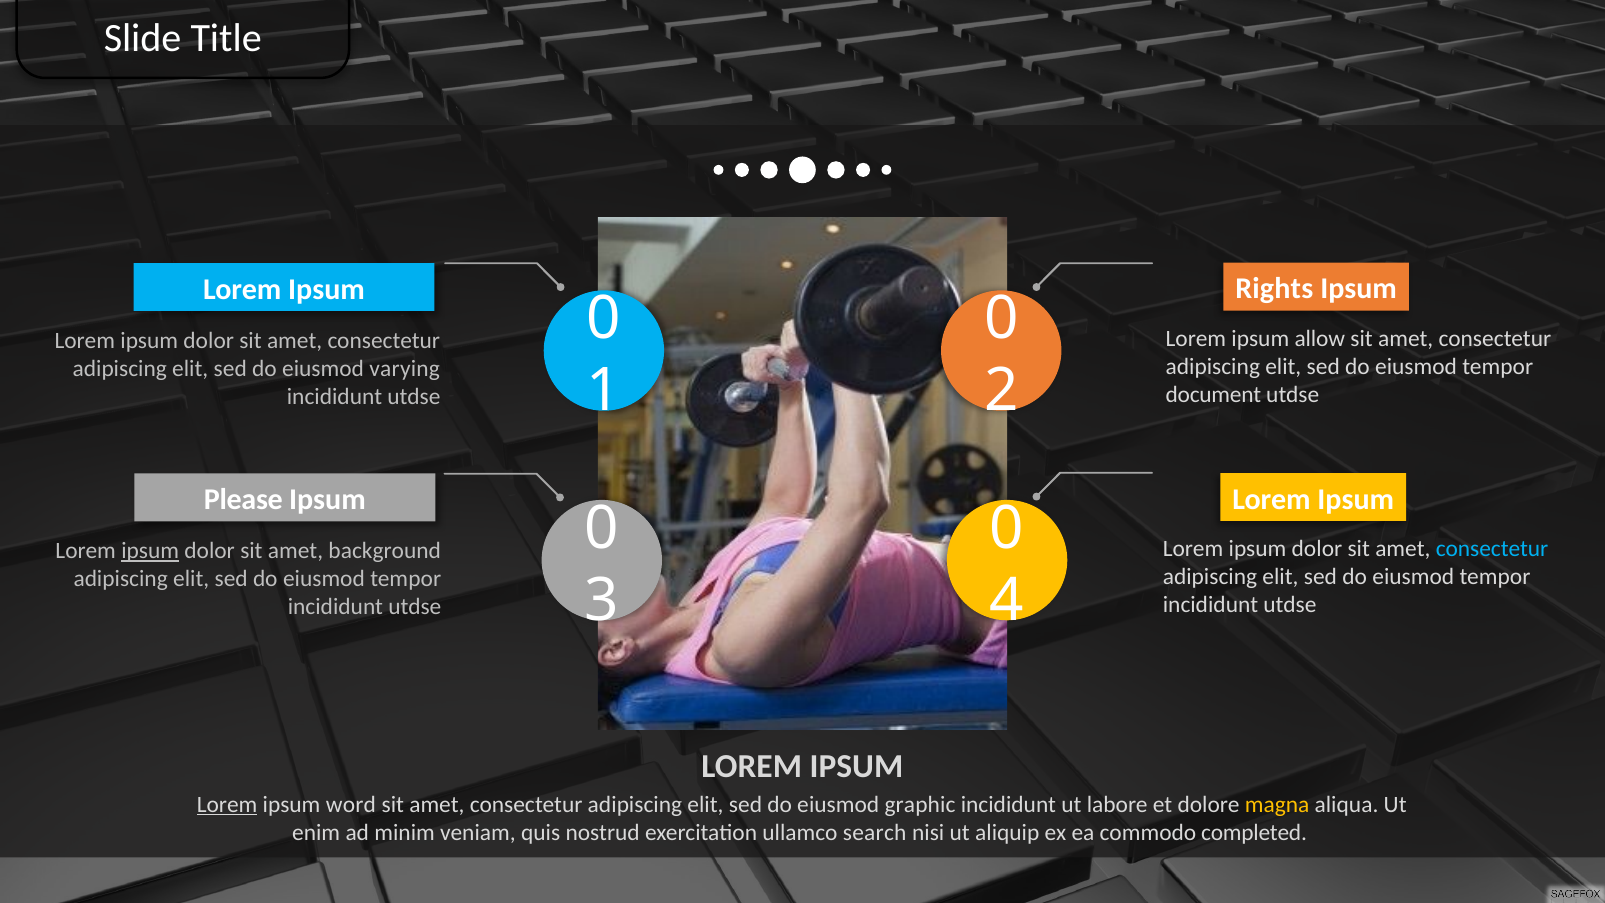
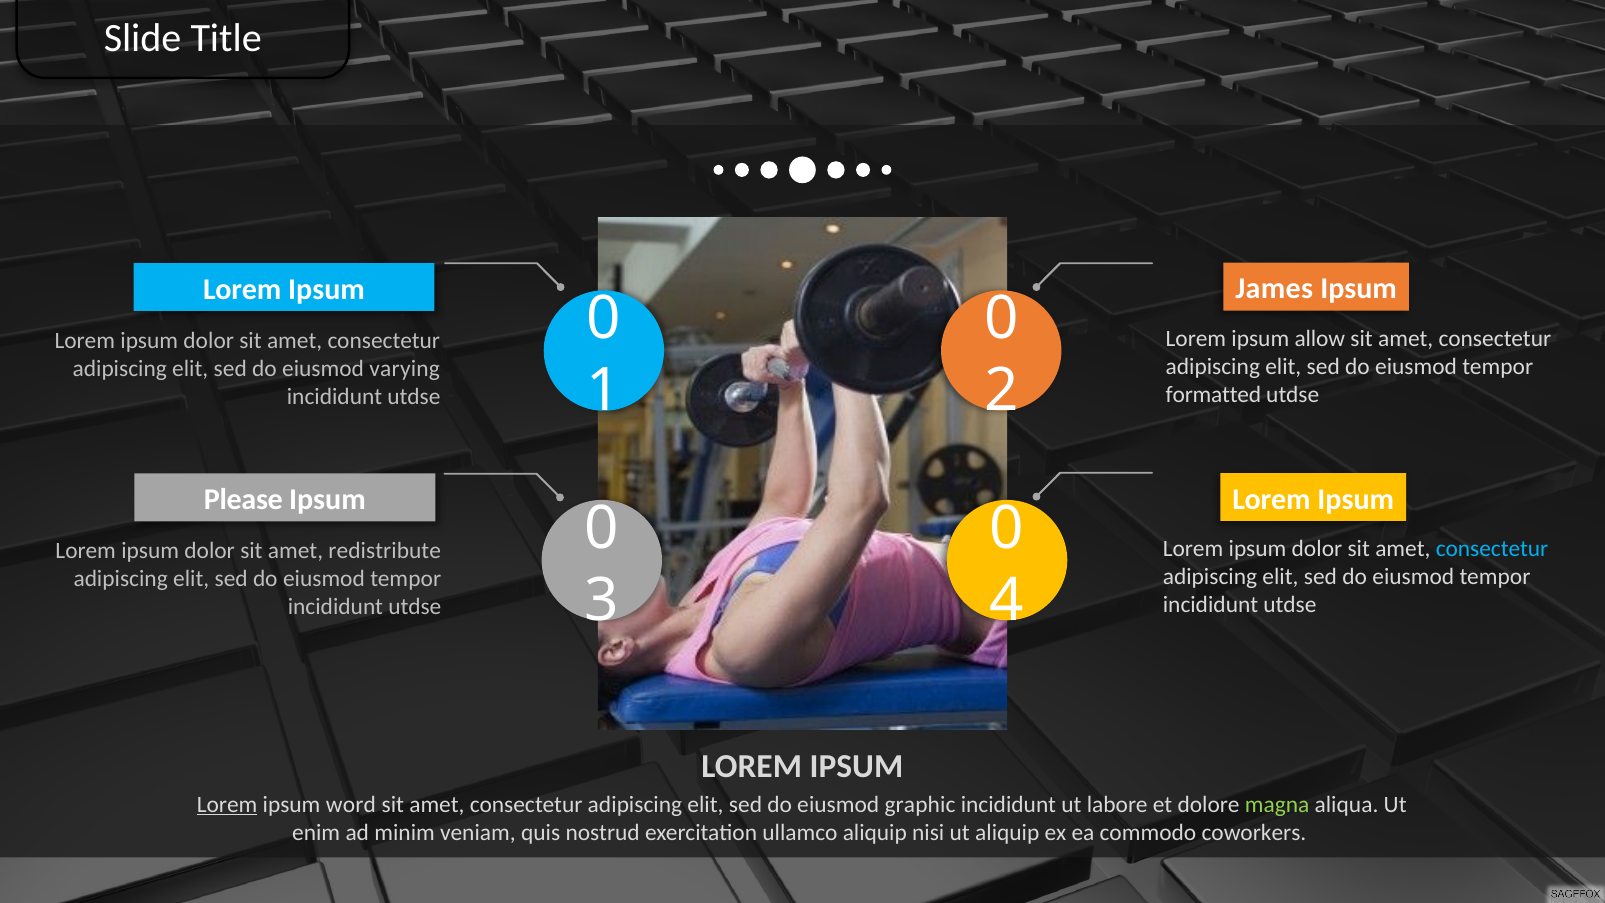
Rights: Rights -> James (1274, 289)
document: document -> formatted (1213, 395)
ipsum underline: present -> none (150, 551)
background: background -> redistribute (385, 551)
magna colour: yellow -> light green (1277, 804)
ullamco search: search -> aliquip (875, 832)
completed: completed -> coworkers (1254, 832)
